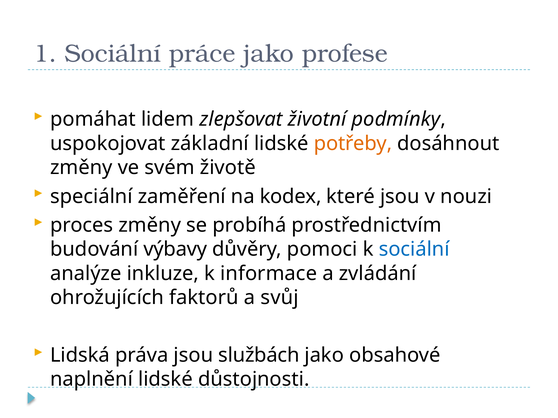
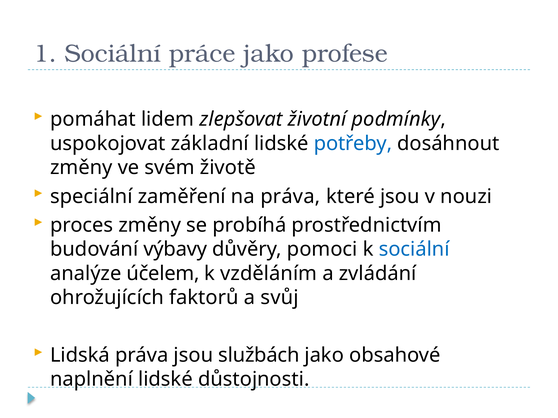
potřeby colour: orange -> blue (353, 144)
na kodex: kodex -> práva (290, 197)
inkluze: inkluze -> účelem (163, 274)
informace: informace -> vzděláním (269, 274)
